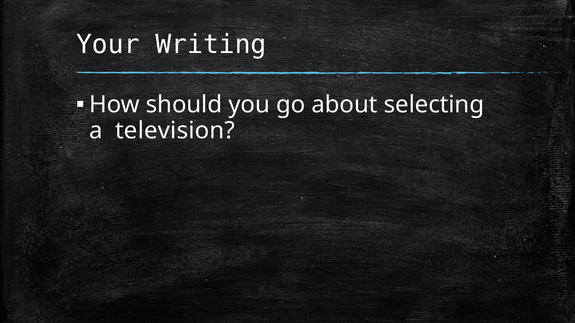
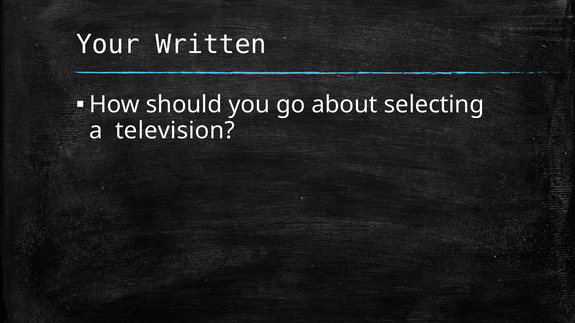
Writing: Writing -> Written (211, 45)
